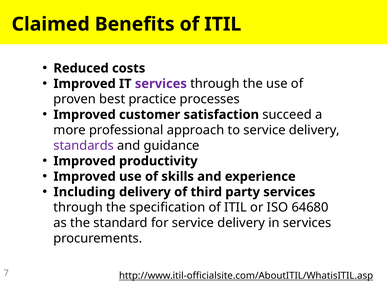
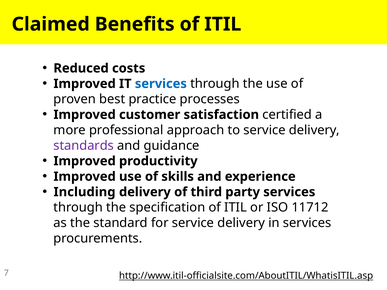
services colour: purple -> blue (161, 84)
succeed: succeed -> certified (287, 115)
64680: 64680 -> 11712 (310, 208)
